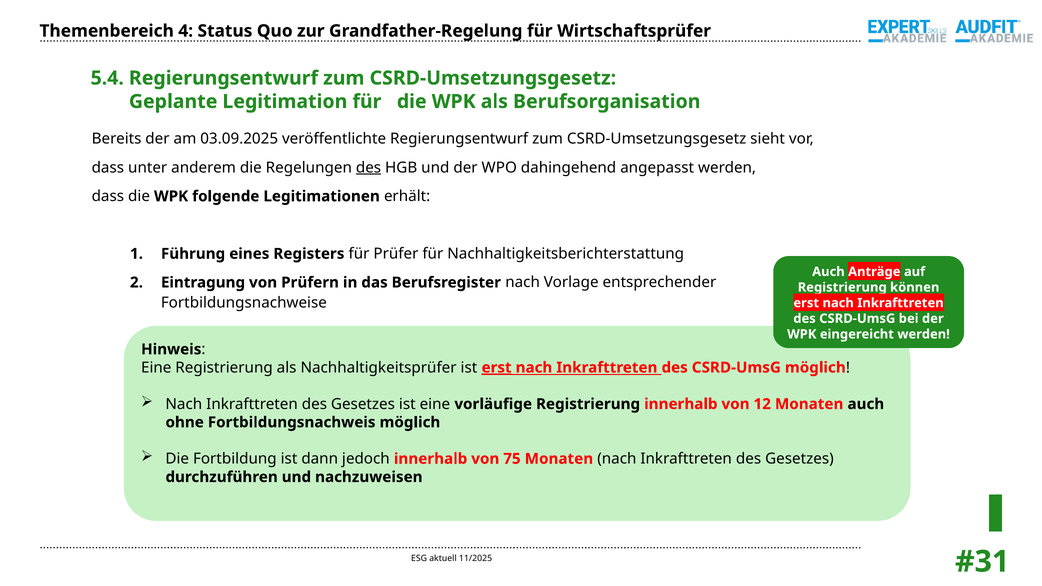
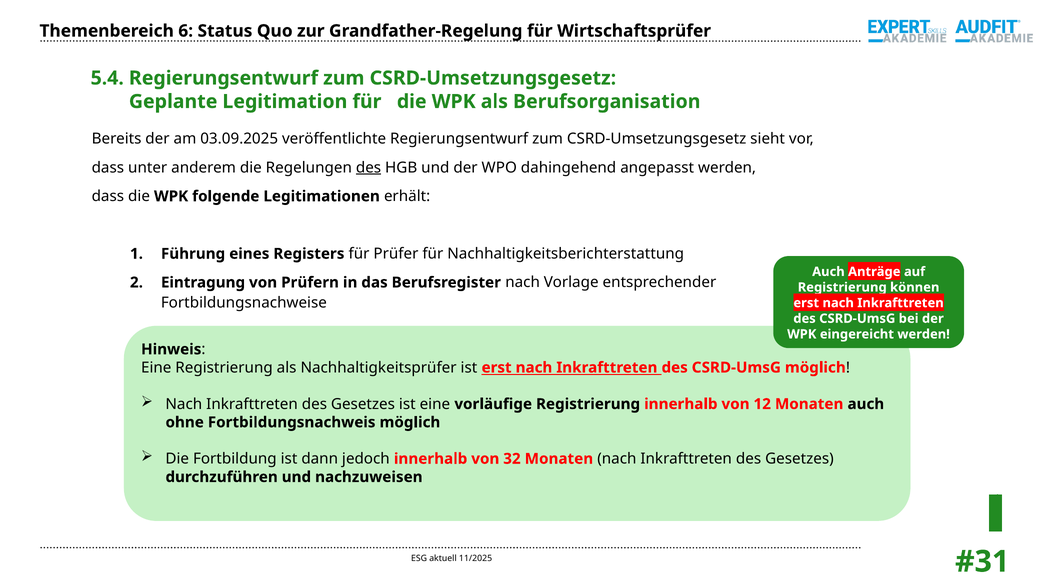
Themenbereich 4: 4 -> 6 (186, 31)
erst underline: present -> none (497, 368)
75: 75 -> 32 (512, 459)
